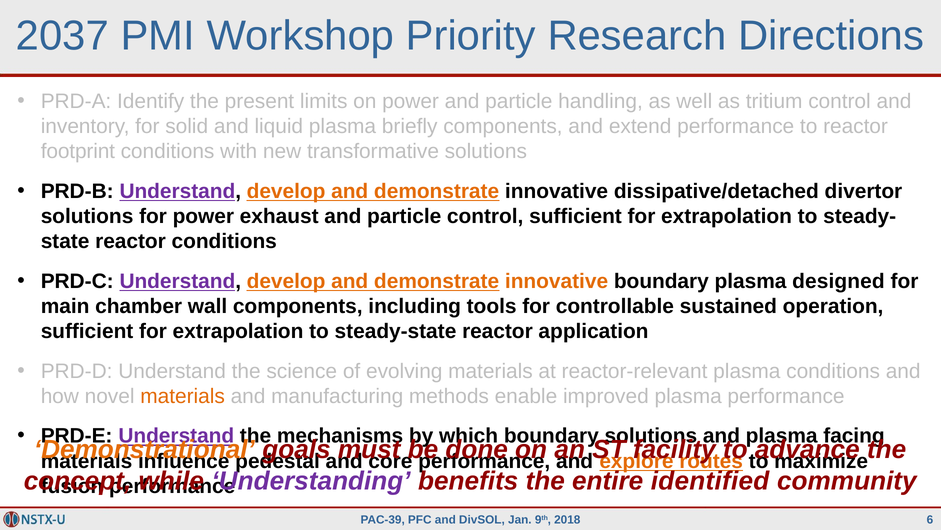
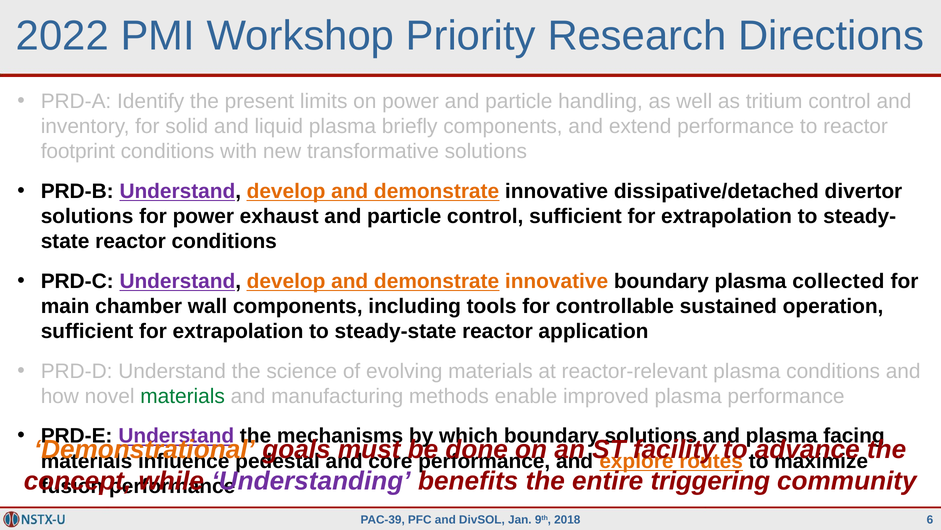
2037: 2037 -> 2022 (62, 36)
designed: designed -> collected (838, 281)
materials colour: orange -> green (183, 396)
identified: identified -> triggering (710, 481)
